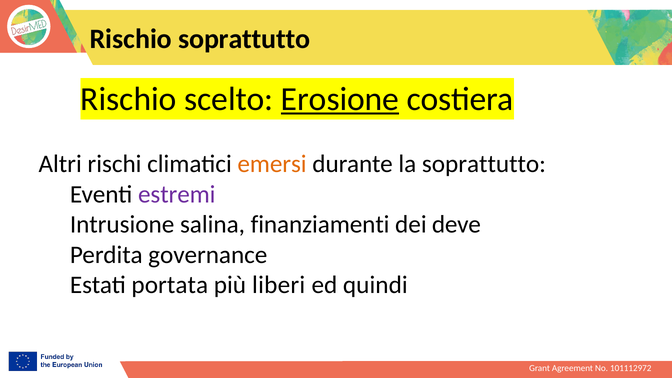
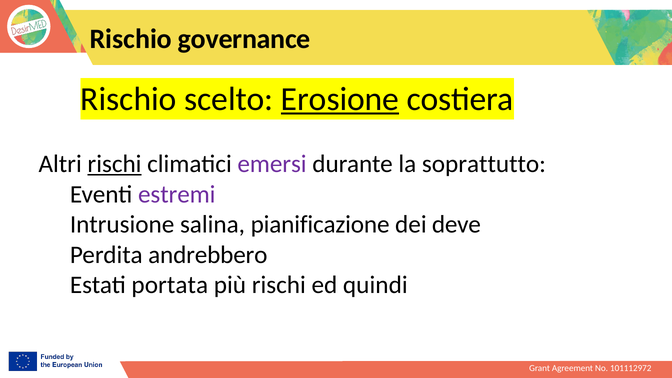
Rischio soprattutto: soprattutto -> governance (244, 39)
rischi underline: none -> present (115, 164)
emersi colour: orange -> purple (272, 164)
finanziamenti: finanziamenti -> pianificazione (320, 225)
governance: governance -> andrebbero (208, 255)
più liberi: liberi -> rischi (279, 285)
